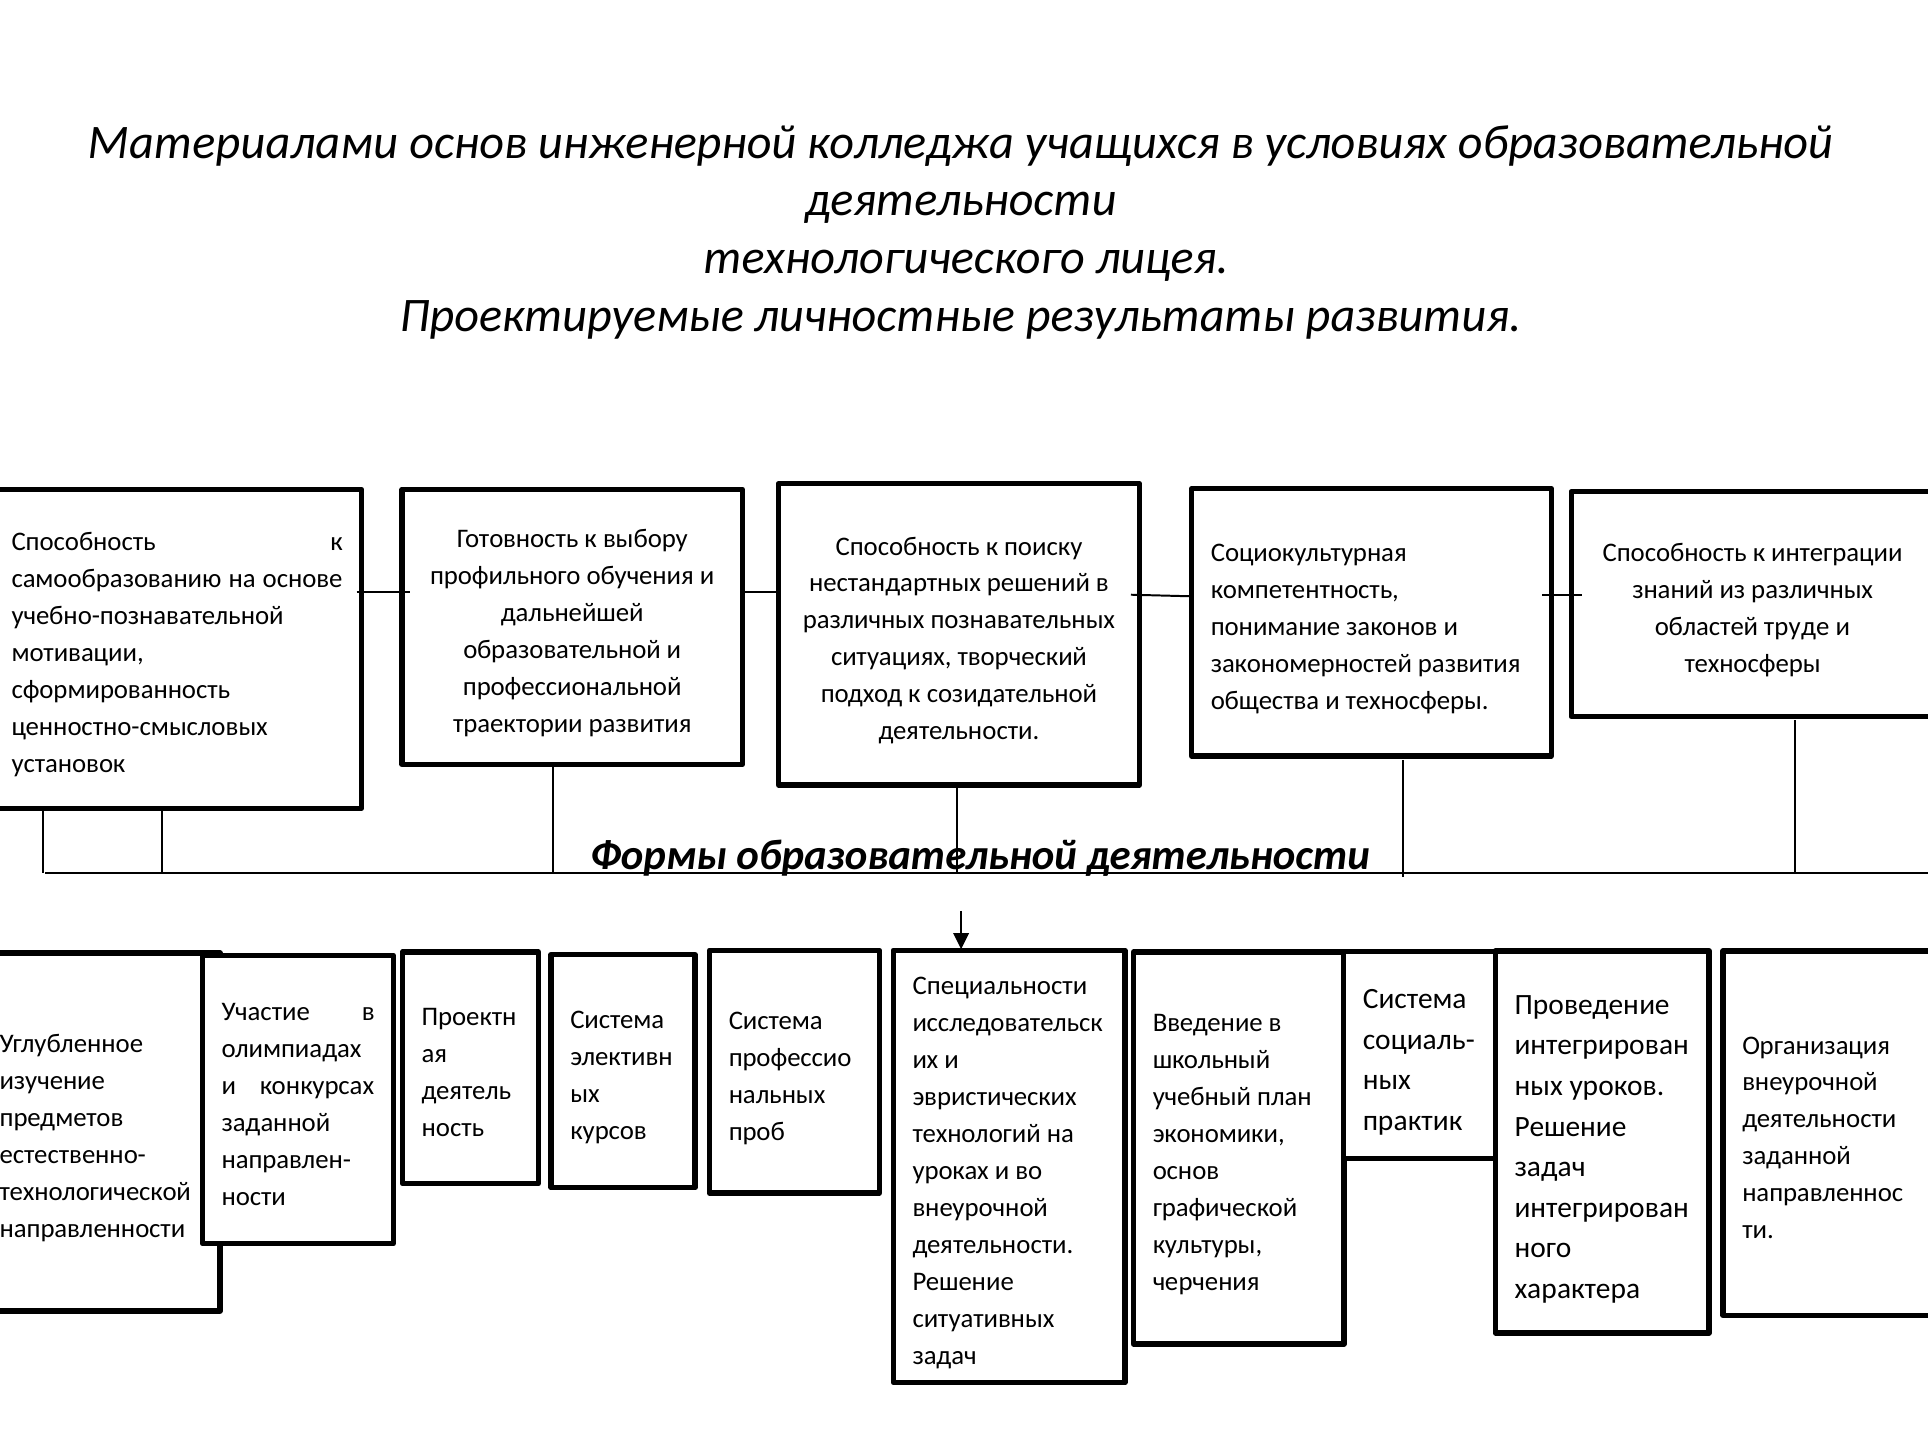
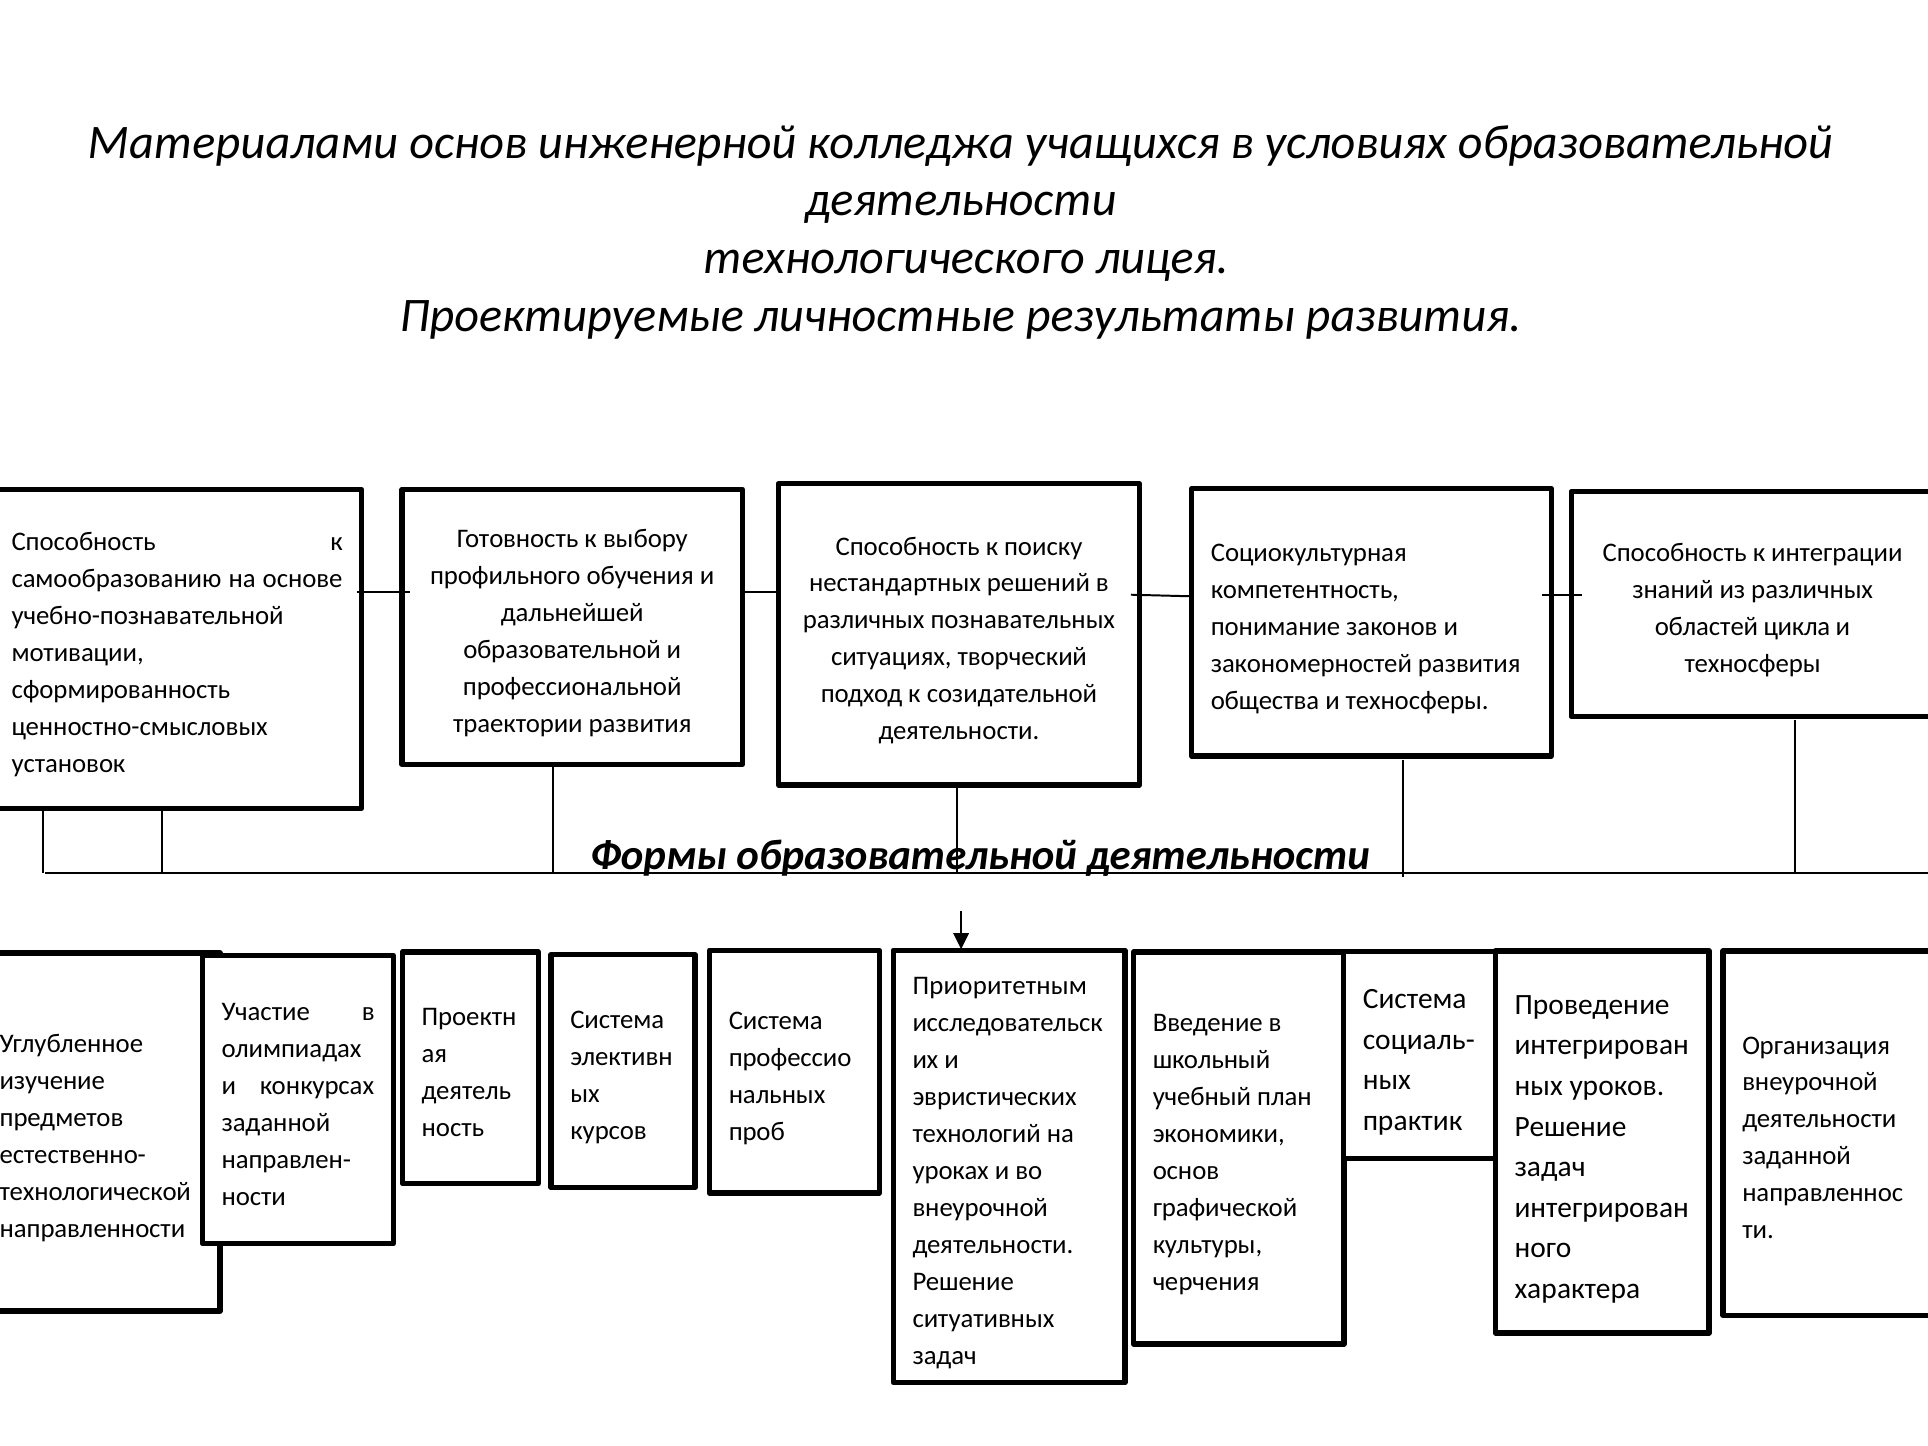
труде: труде -> цикла (1797, 627)
Специальности: Специальности -> Приоритетным (1000, 986)
